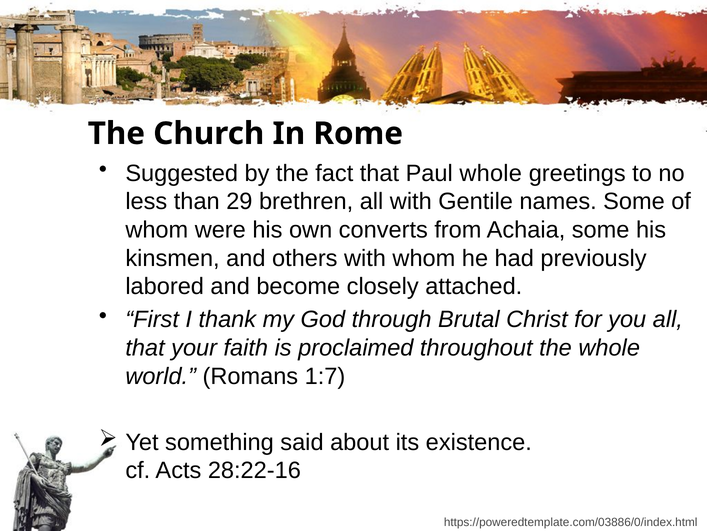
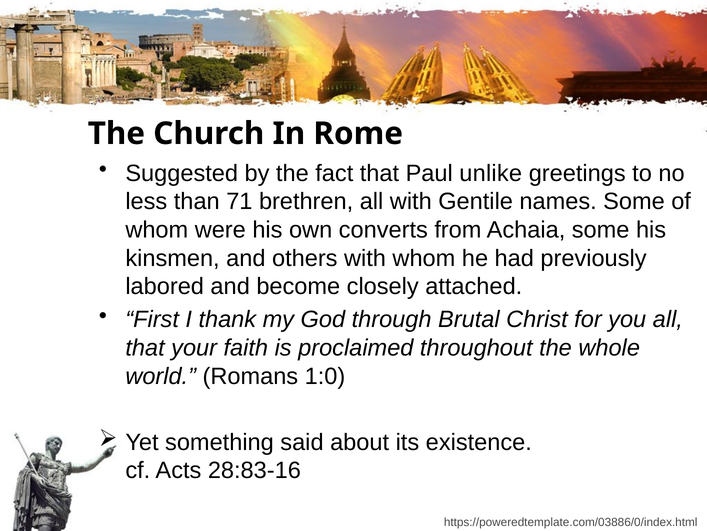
Paul whole: whole -> unlike (491, 173)
29: 29 -> 71 (239, 201)
1:7: 1:7 -> 1:0 (325, 376)
28:22-16: 28:22-16 -> 28:83-16 (254, 470)
